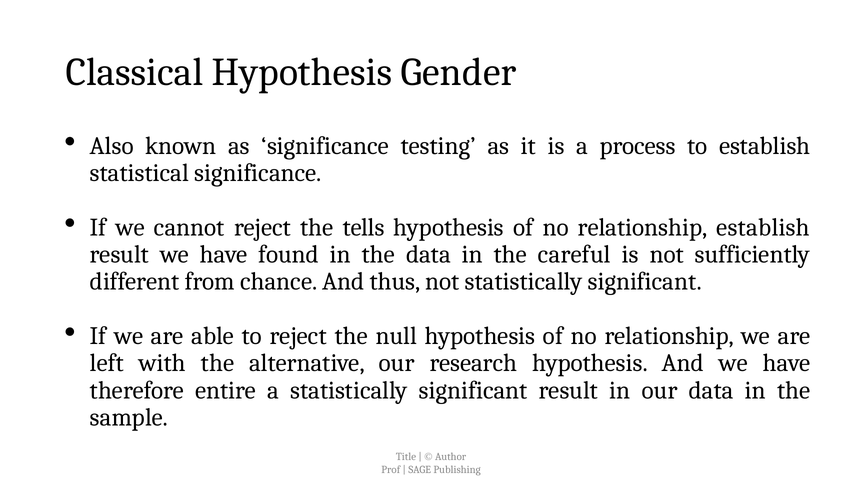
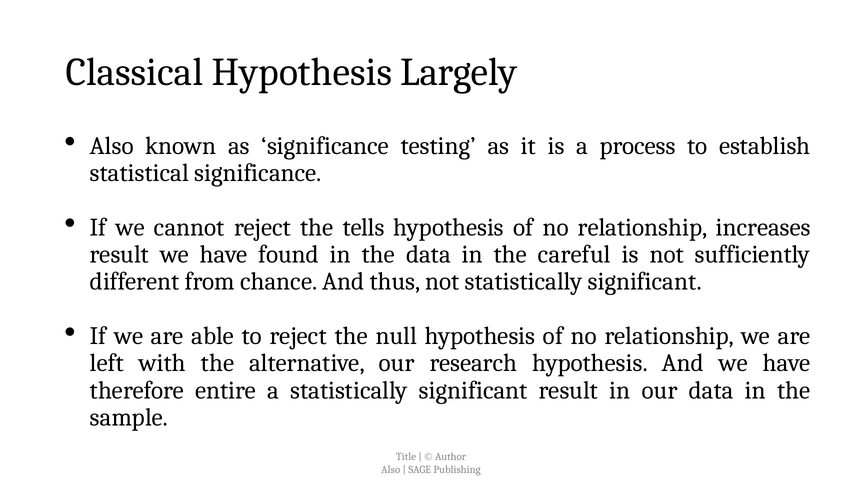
Gender: Gender -> Largely (459, 72)
relationship establish: establish -> increases (763, 227)
Prof: Prof -> Also (391, 470)
